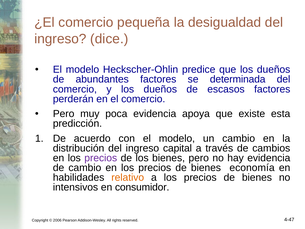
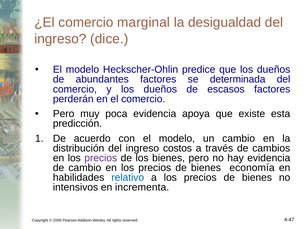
pequeña: pequeña -> marginal (144, 22)
capital: capital -> costos (178, 148)
relativo colour: orange -> blue (128, 177)
consumidor: consumidor -> incrementa (142, 187)
